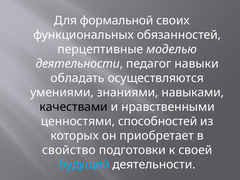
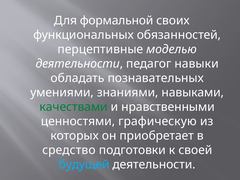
осуществляются: осуществляются -> познавательных (156, 78)
качествами colour: black -> green (74, 107)
способностей: способностей -> графическую (158, 121)
свойство: свойство -> средство (69, 150)
